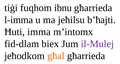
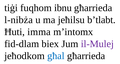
l-imma: l-imma -> l-nibża (19, 20)
b’ħajti: b’ħajti -> b’tlabt (101, 20)
għal colour: orange -> blue (56, 56)
